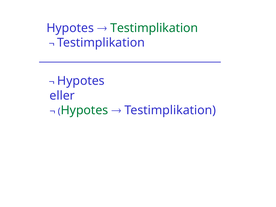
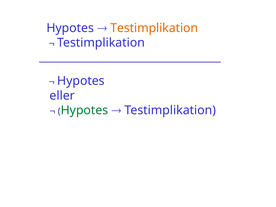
Testimplikation colour: green -> orange (154, 28)
